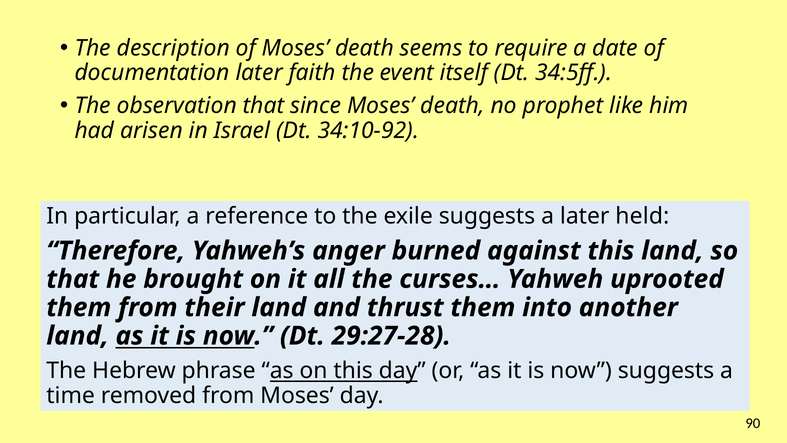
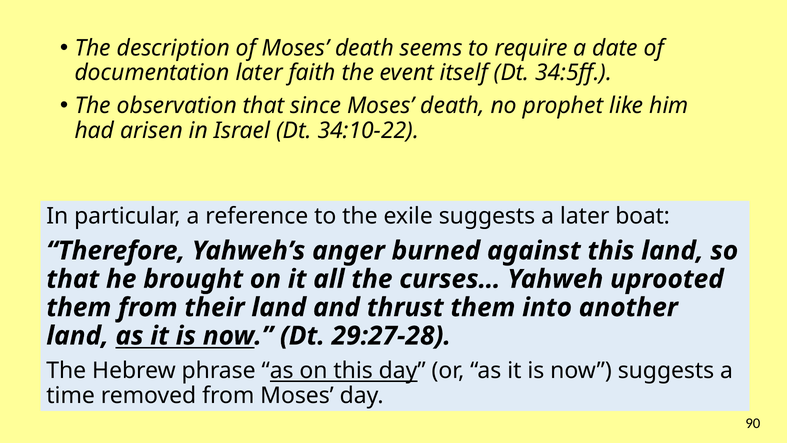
34:10-92: 34:10-92 -> 34:10-22 (368, 130)
held: held -> boat (643, 216)
